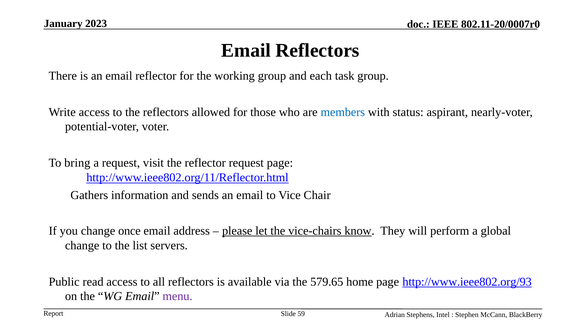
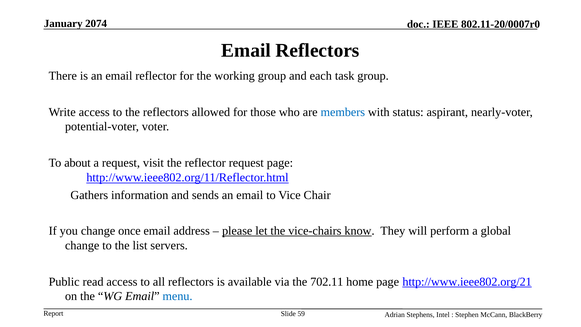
2023: 2023 -> 2074 (96, 24)
bring: bring -> about (77, 163)
579.65: 579.65 -> 702.11 (327, 282)
http://www.ieee802.org/93: http://www.ieee802.org/93 -> http://www.ieee802.org/21 (467, 282)
menu colour: purple -> blue (178, 296)
